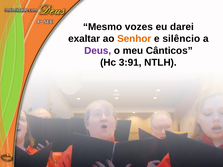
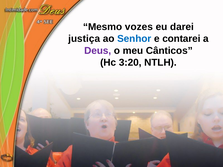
exaltar: exaltar -> justiça (84, 39)
Senhor colour: orange -> blue (134, 39)
silêncio: silêncio -> contarei (181, 39)
3:91: 3:91 -> 3:20 (130, 63)
